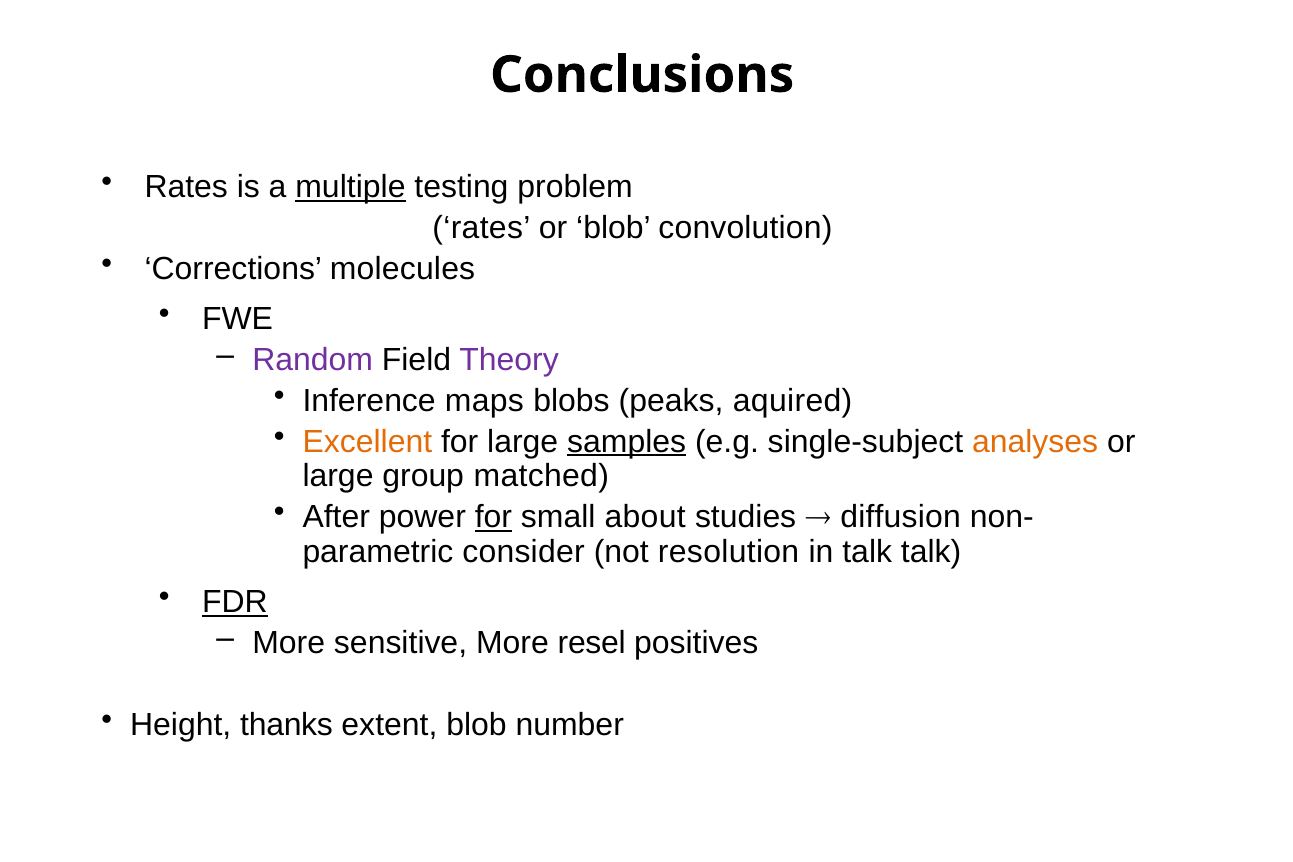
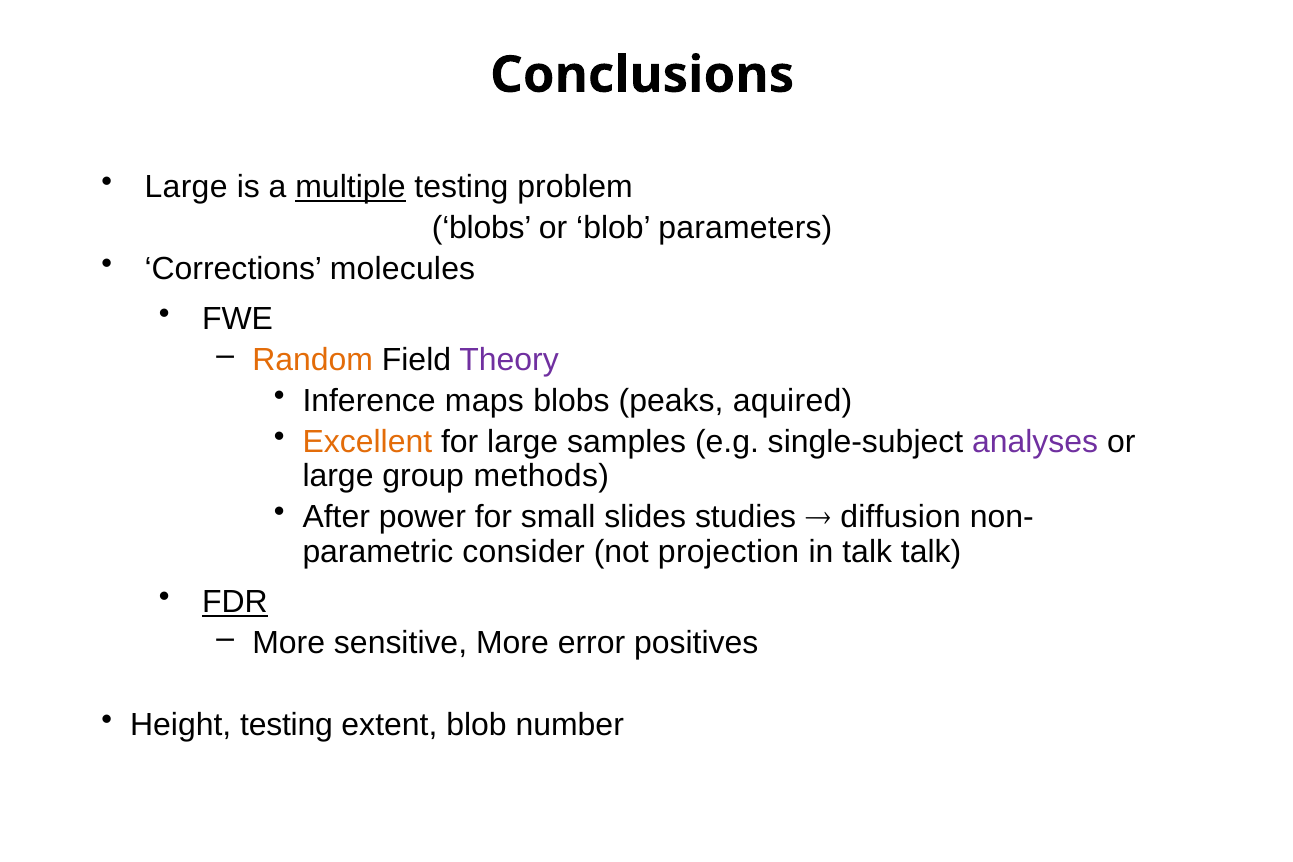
Rates: Rates -> Large (186, 187)
rates: rates -> blobs (482, 228)
convolution: convolution -> parameters (745, 228)
Random colour: purple -> orange (313, 360)
samples underline: present -> none (627, 442)
analyses colour: orange -> purple (1035, 442)
matched: matched -> methods (541, 476)
for underline: present -> none (493, 517)
about: about -> slides (645, 517)
resolution: resolution -> projection (729, 551)
resel: resel -> error (592, 643)
Height thanks: thanks -> testing (287, 725)
